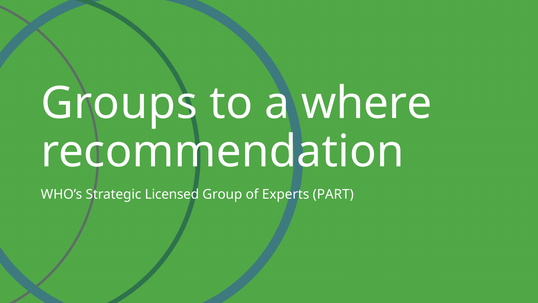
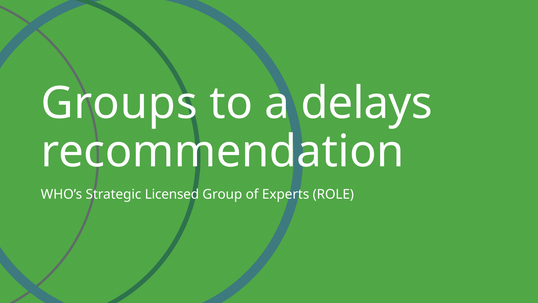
where: where -> delays (367, 103)
PART: PART -> ROLE (333, 194)
